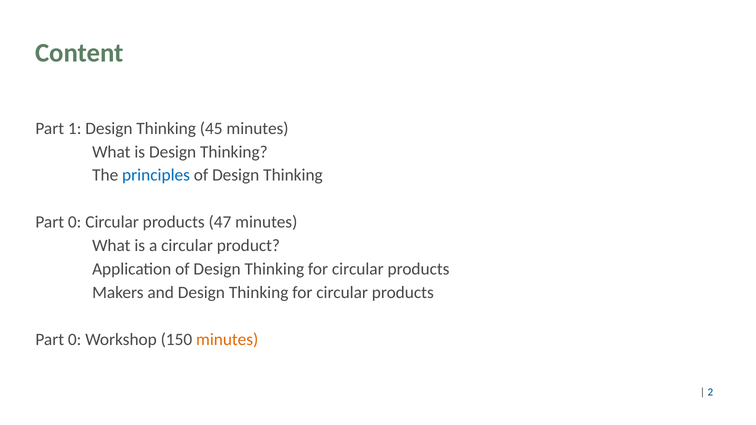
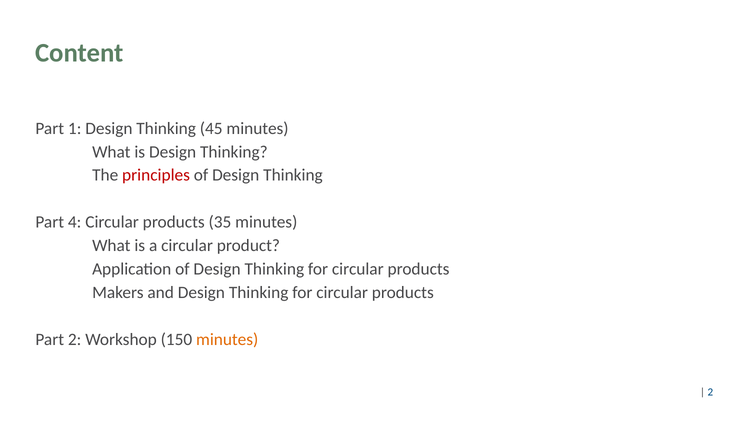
principles colour: blue -> red (156, 175)
0: 0 -> 4 (75, 222)
47: 47 -> 35 (220, 222)
0: 0 -> 2 (75, 340)
